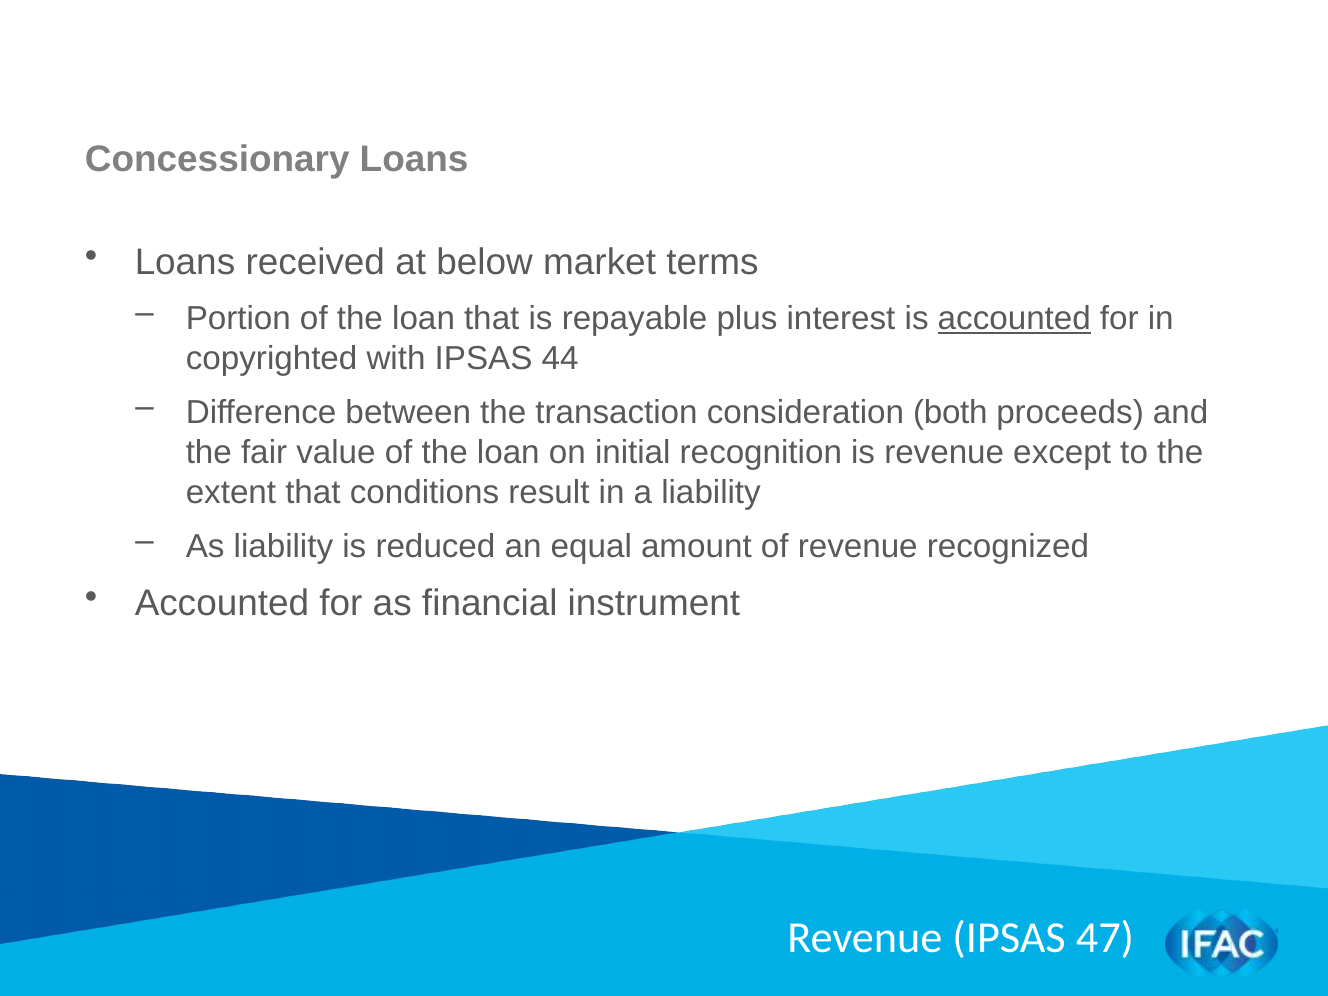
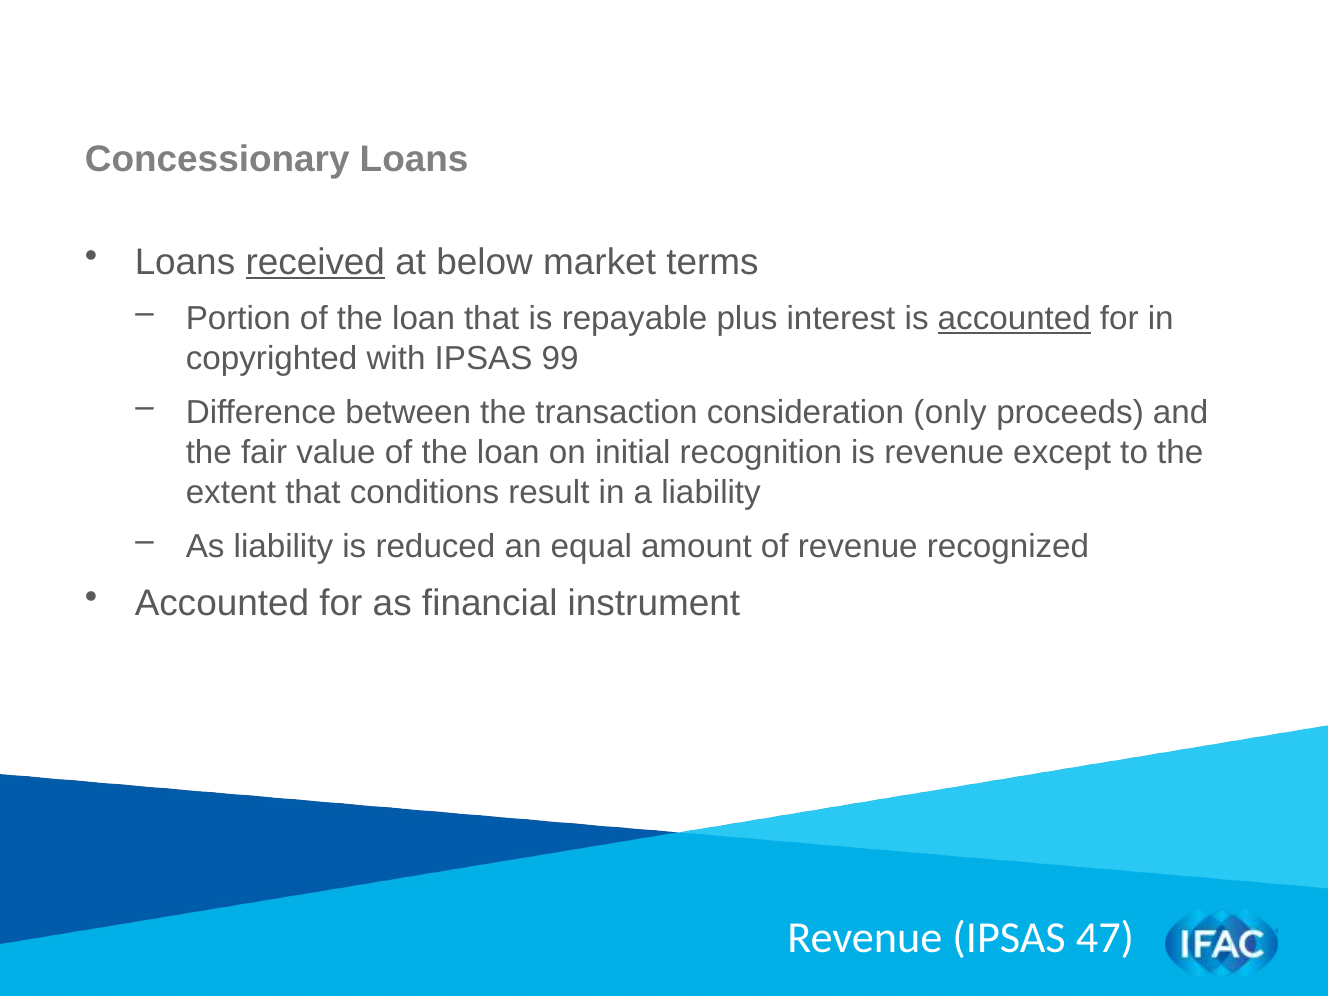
received underline: none -> present (315, 262)
44: 44 -> 99 (560, 358)
both: both -> only (950, 412)
